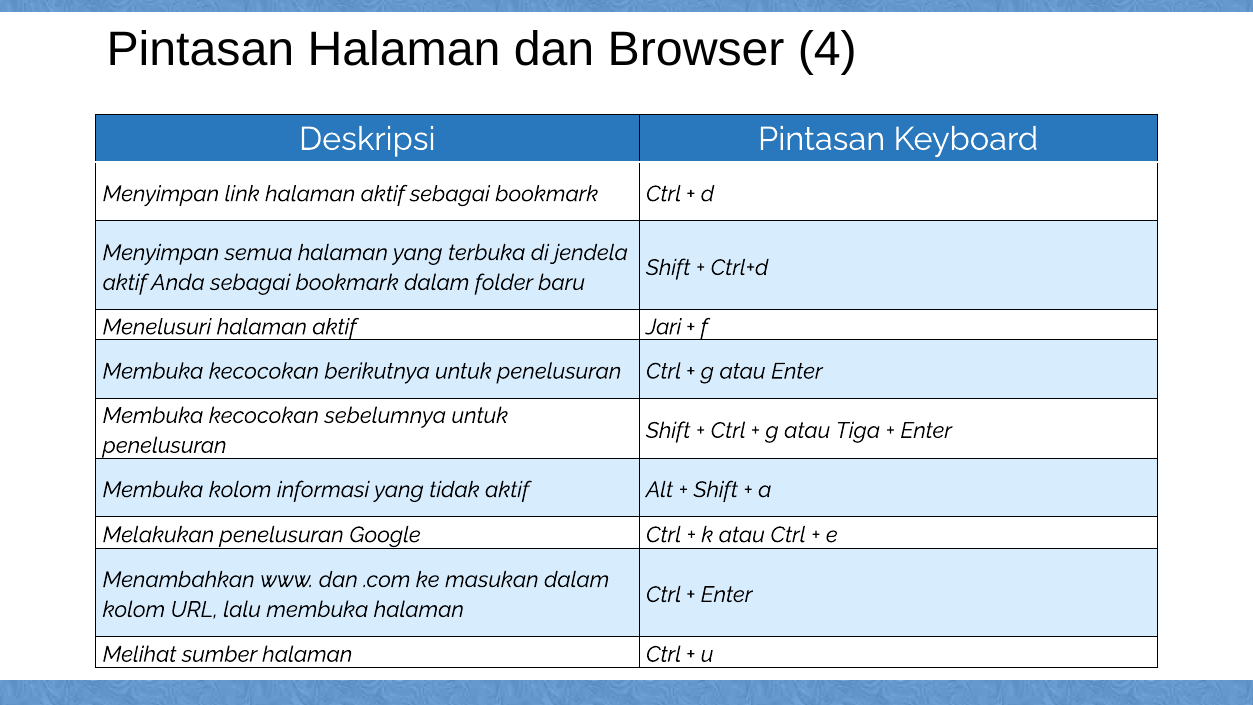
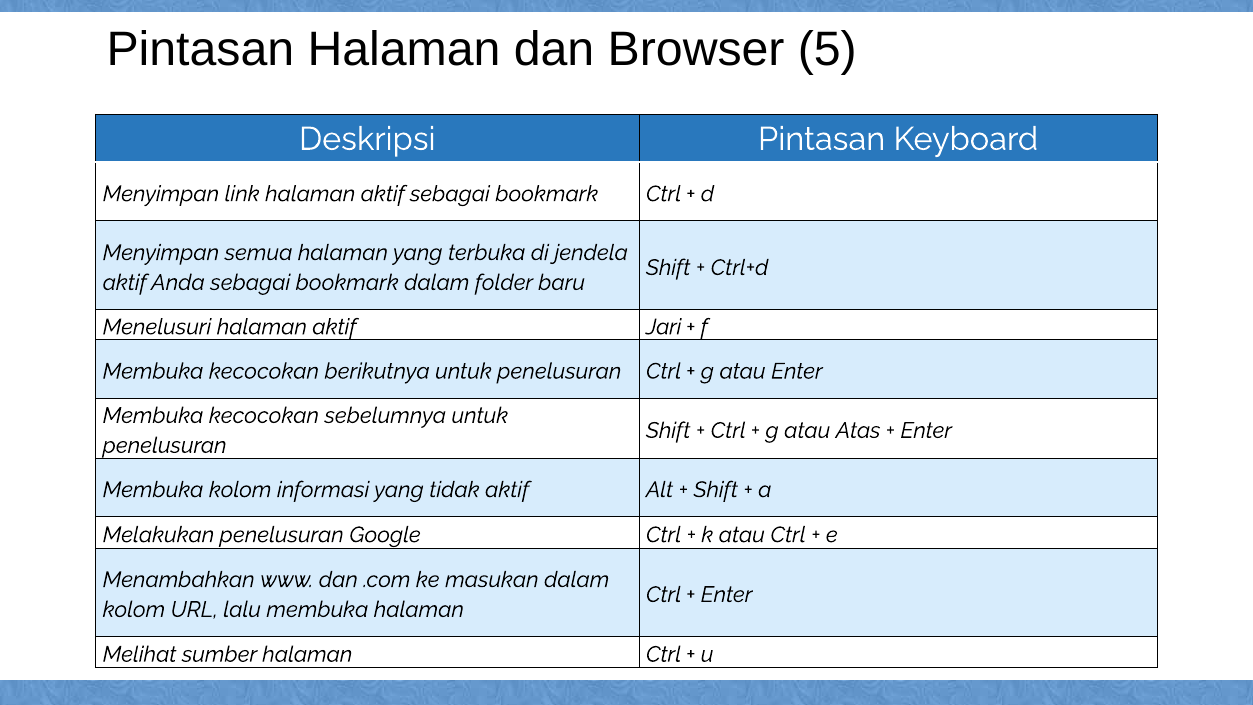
4: 4 -> 5 (827, 49)
Tiga: Tiga -> Atas (858, 430)
